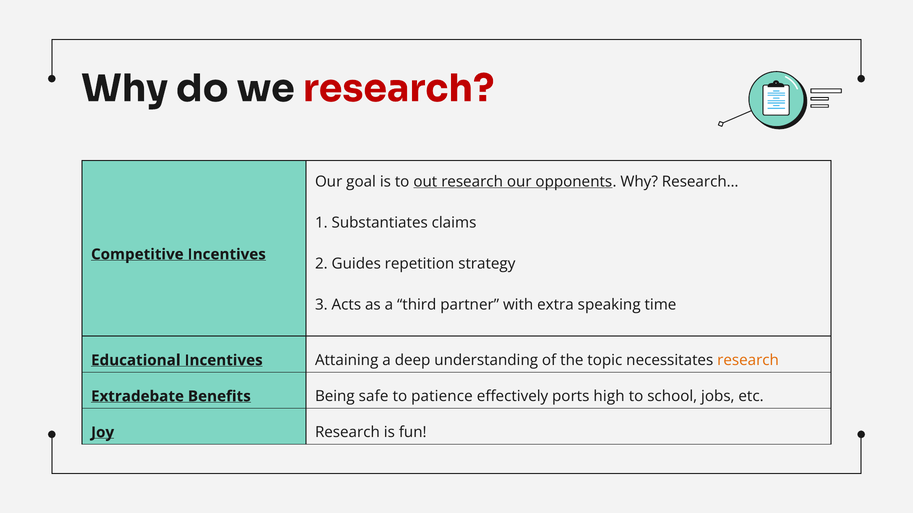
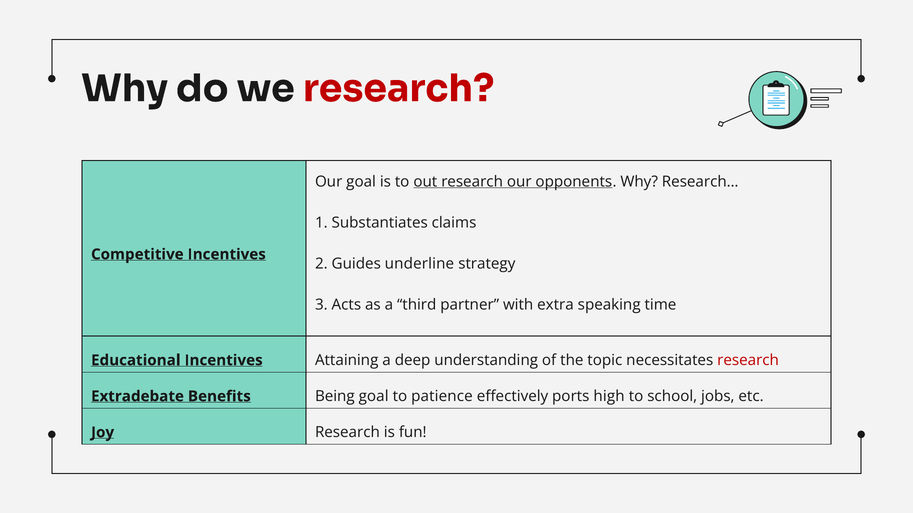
repetition: repetition -> underline (419, 264)
research colour: orange -> red (748, 361)
Being safe: safe -> goal (374, 397)
